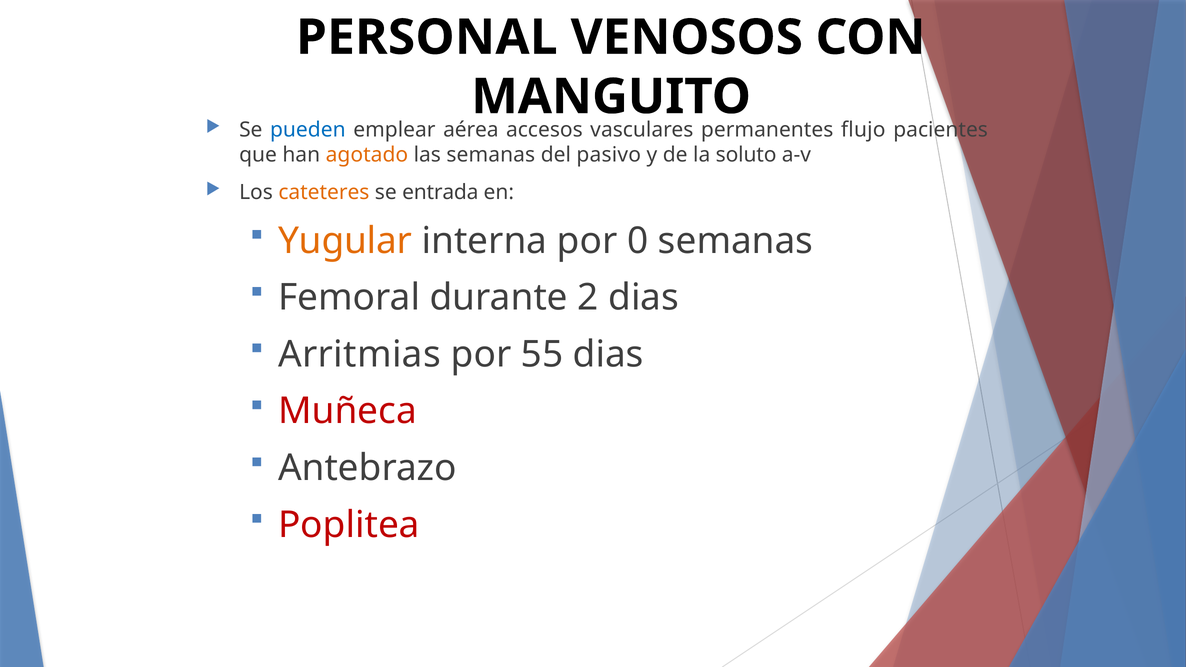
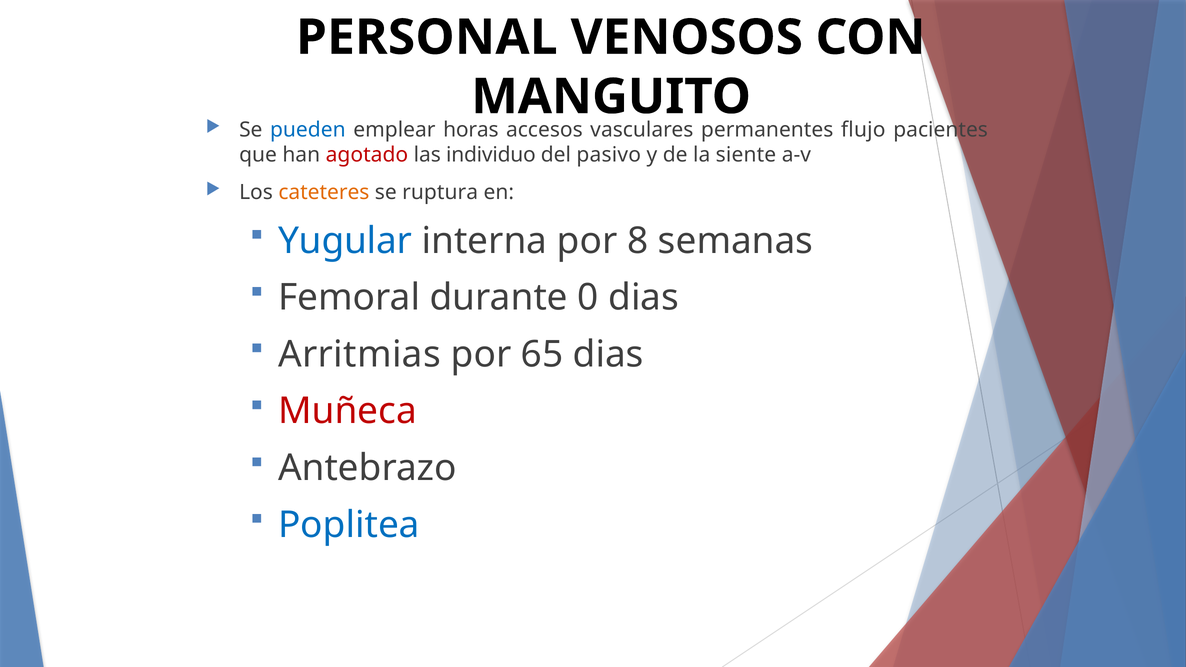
aérea: aérea -> horas (471, 130)
agotado colour: orange -> red (367, 155)
las semanas: semanas -> individuo (491, 155)
soluto: soluto -> siente (746, 155)
entrada: entrada -> ruptura (440, 193)
Yugular colour: orange -> blue (345, 241)
0: 0 -> 8 (638, 241)
2: 2 -> 0 (588, 298)
55: 55 -> 65 (542, 354)
Poplitea colour: red -> blue (349, 525)
